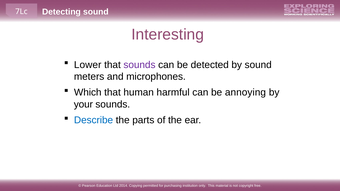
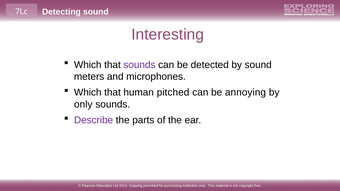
Lower: Lower -> Which (88, 65)
harmful: harmful -> pitched (173, 93)
your: your -> only (83, 104)
Describe colour: blue -> purple (94, 120)
